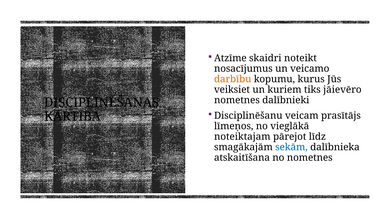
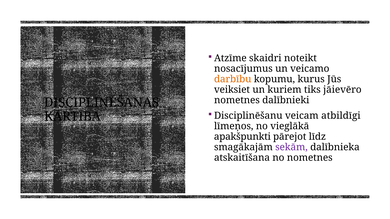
prasītājs: prasītājs -> atbildīgi (341, 116)
noteiktajam: noteiktajam -> apakšpunkti (242, 137)
sekām colour: blue -> purple (291, 147)
